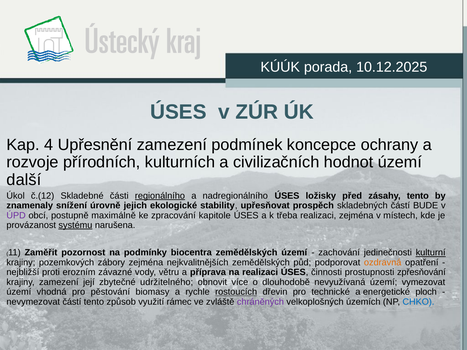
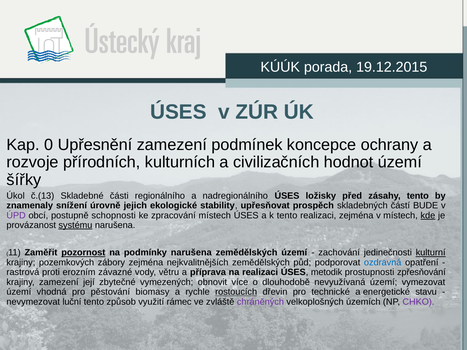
10.12.2025: 10.12.2025 -> 19.12.2015 (392, 67)
4: 4 -> 0 (49, 145)
další: další -> šířky (24, 180)
č.(12: č.(12 -> č.(13 (43, 196)
regionálního underline: present -> none (160, 196)
maximálně: maximálně -> schopnosti (114, 216)
zpracování kapitole: kapitole -> místech (215, 216)
k třeba: třeba -> tento (287, 216)
kde underline: none -> present (428, 216)
pozornost underline: none -> present (83, 253)
podmínky biocentra: biocentra -> narušena (191, 253)
ozdravná colour: orange -> blue (383, 263)
nejbližší: nejbližší -> rastrová (23, 272)
činnosti: činnosti -> metodik (327, 272)
udržitelného: udržitelného -> vymezených (167, 282)
ploch: ploch -> stavu (426, 292)
nevymezovat částí: částí -> luční (72, 302)
CHKO colour: blue -> purple (418, 302)
